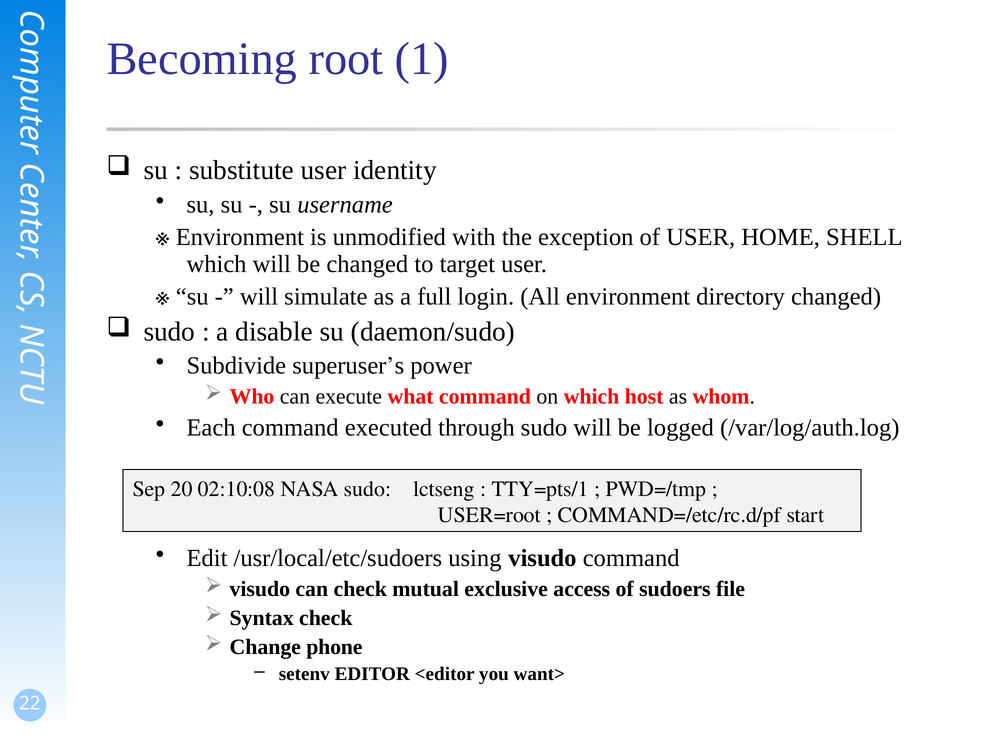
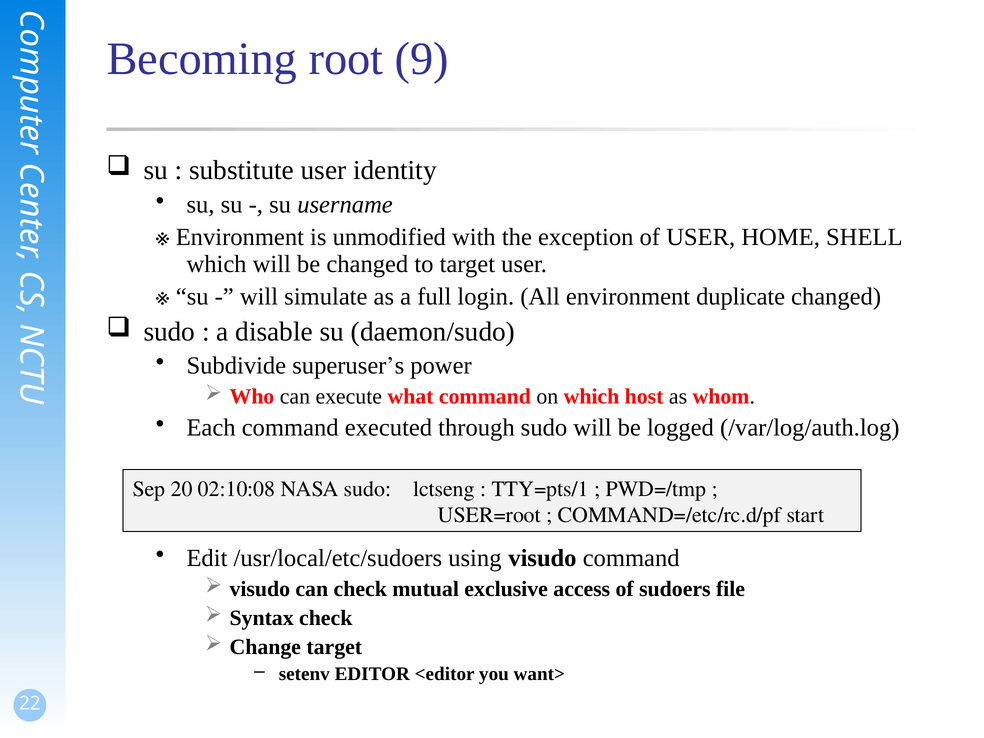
1: 1 -> 9 (422, 59)
directory: directory -> duplicate (741, 297)
Change phone: phone -> target (334, 647)
